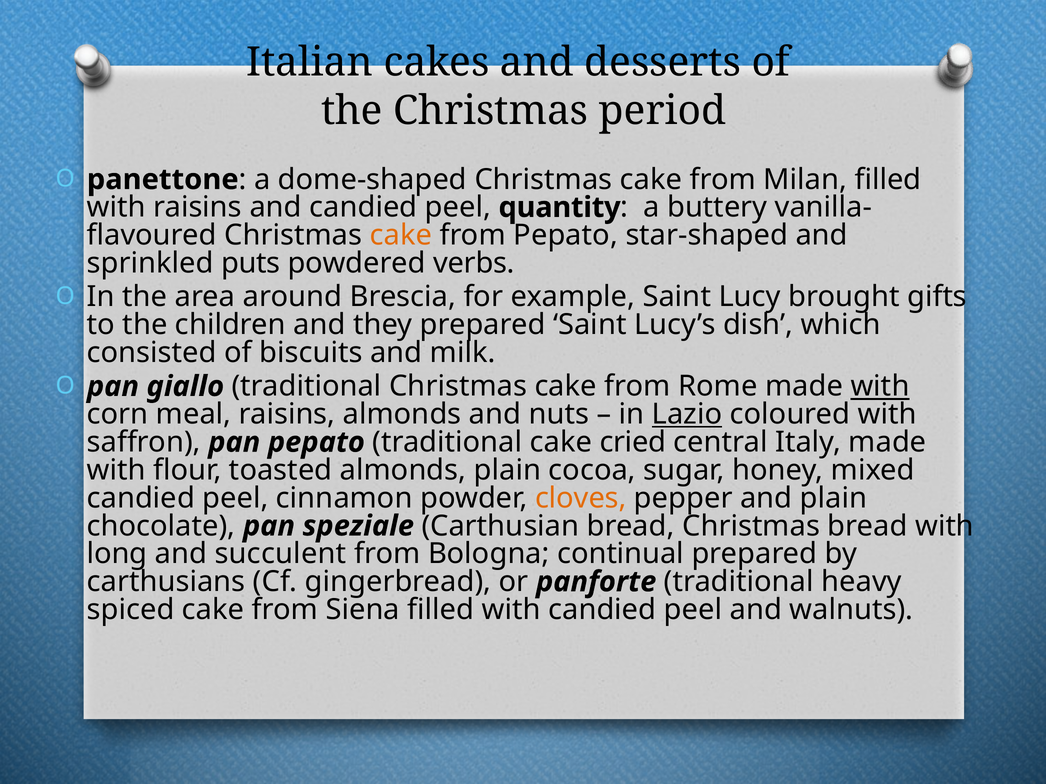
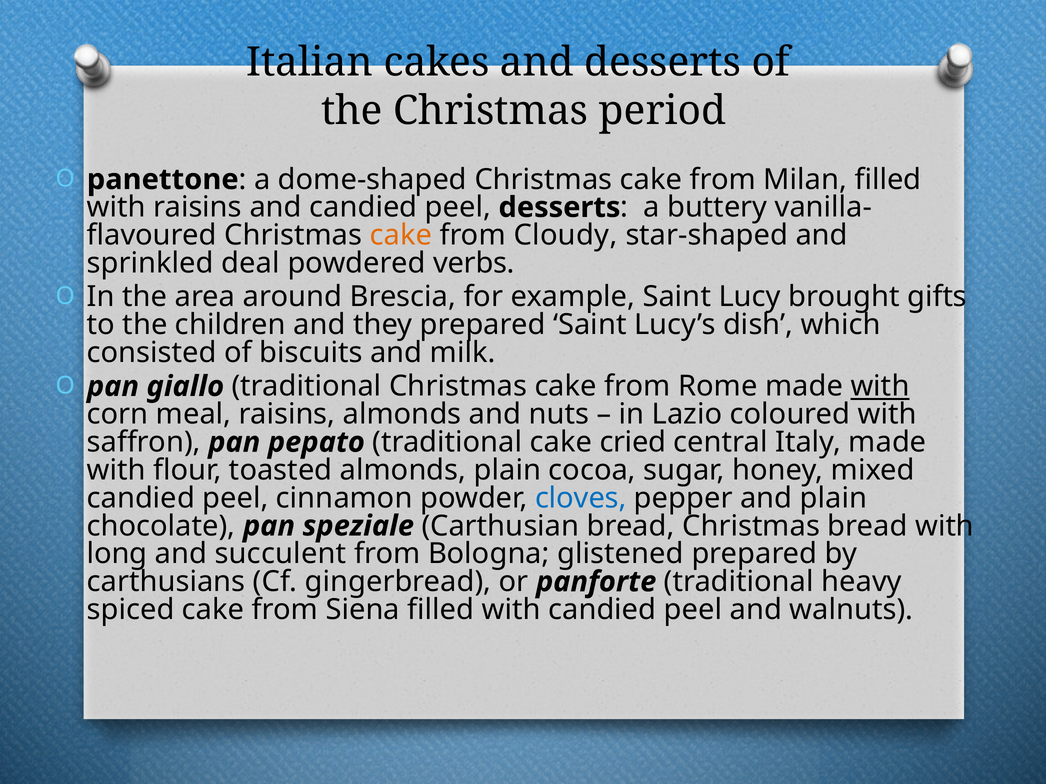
peel quantity: quantity -> desserts (559, 208)
from Pepato: Pepato -> Cloudy (566, 235)
puts: puts -> deal (250, 263)
Lazio underline: present -> none (687, 415)
cloves colour: orange -> blue (581, 498)
continual: continual -> glistened (621, 554)
